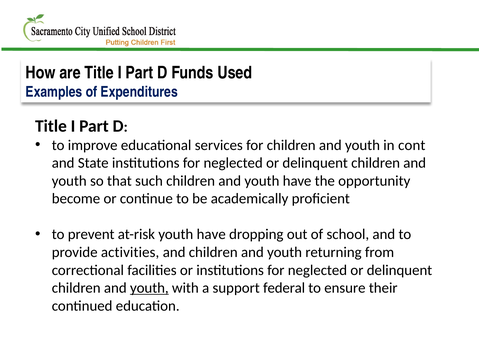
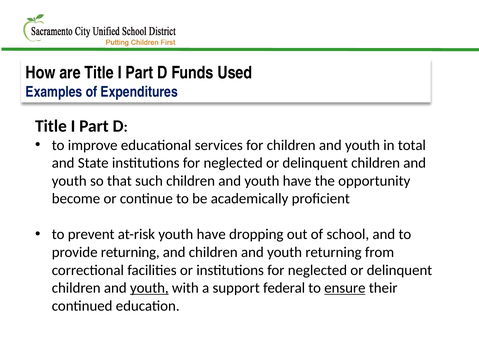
cont: cont -> total (412, 145)
provide activities: activities -> returning (130, 252)
ensure underline: none -> present (345, 288)
